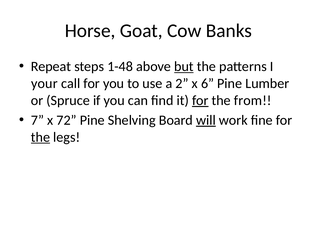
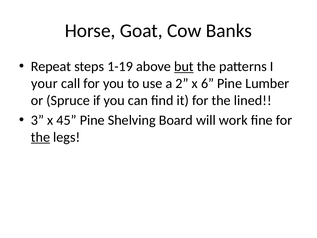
1-48: 1-48 -> 1-19 (120, 67)
for underline: present -> none (200, 100)
from: from -> lined (253, 100)
7: 7 -> 3 (37, 120)
72: 72 -> 45 (66, 120)
will underline: present -> none (206, 120)
